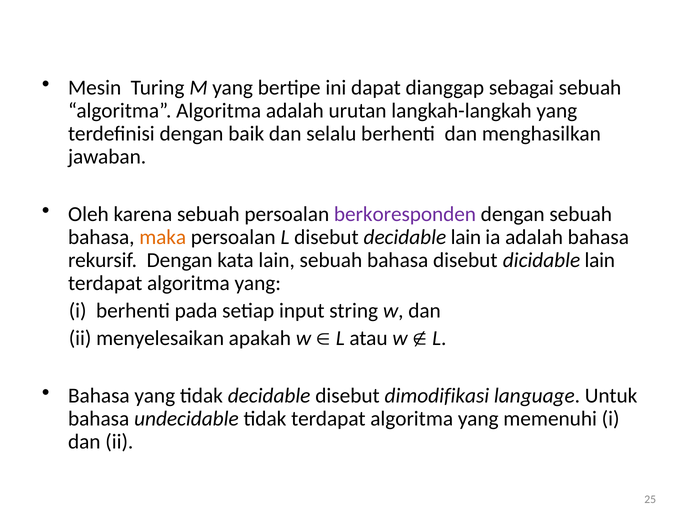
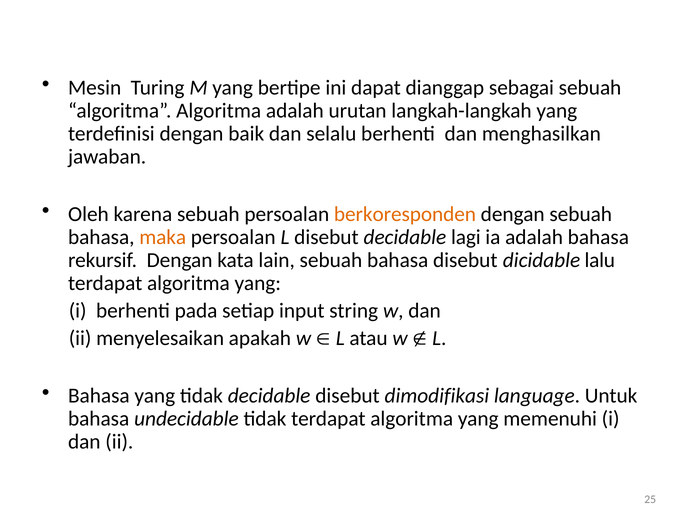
berkoresponden colour: purple -> orange (405, 214)
decidable lain: lain -> lagi (466, 237)
dicidable lain: lain -> lalu (600, 260)
